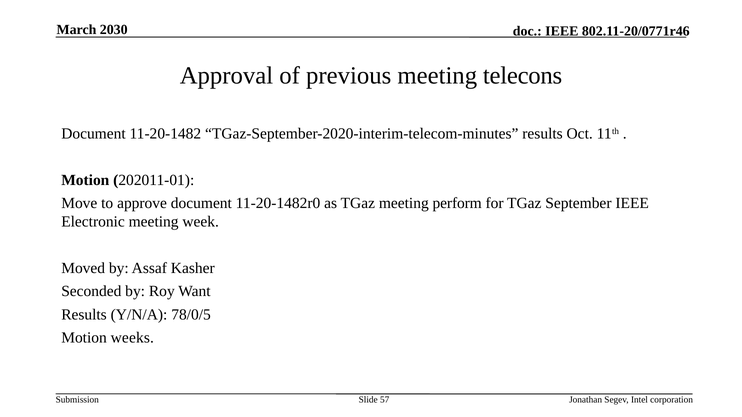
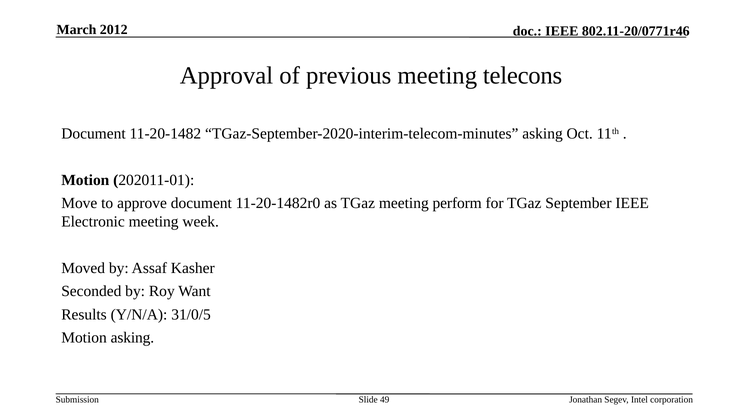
2030: 2030 -> 2012 (114, 29)
TGaz-September-2020-interim-telecom-minutes results: results -> asking (543, 134)
78/0/5: 78/0/5 -> 31/0/5 (191, 315)
Motion weeks: weeks -> asking (132, 338)
57: 57 -> 49 (385, 400)
